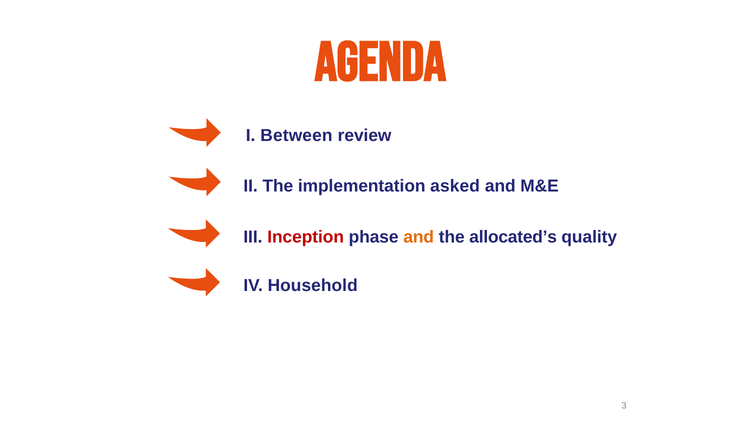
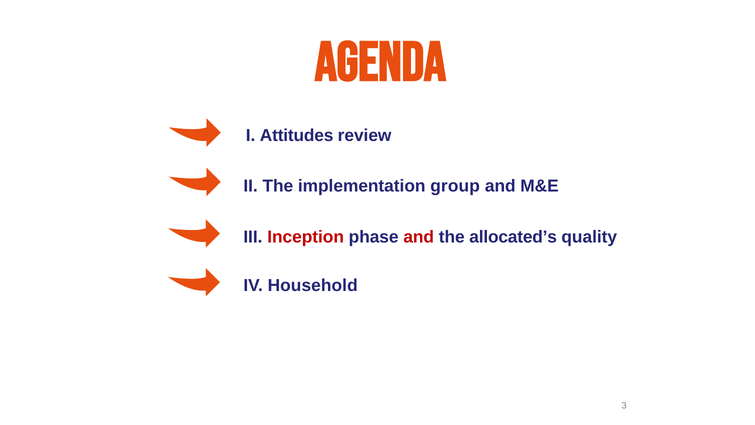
Between: Between -> Attitudes (297, 135)
asked: asked -> group (455, 186)
and colour: orange -> red (419, 237)
